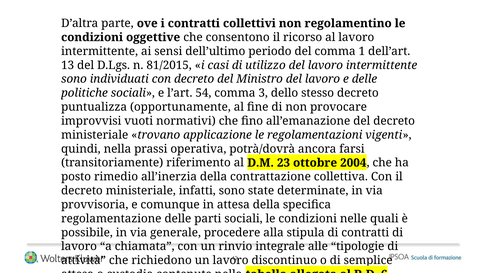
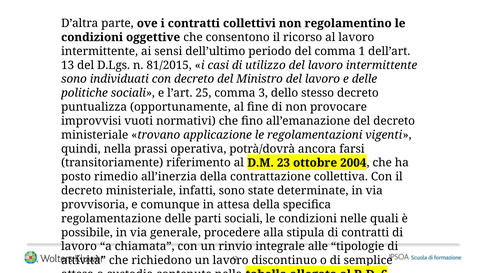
54: 54 -> 25 (203, 93)
